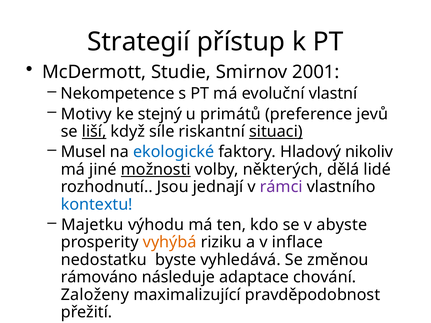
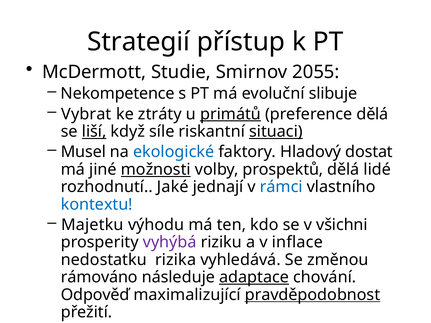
2001: 2001 -> 2055 (316, 72)
vlastní: vlastní -> slibuje (333, 94)
Motivy: Motivy -> Vybrat (86, 114)
stejný: stejný -> ztráty (160, 114)
primátů underline: none -> present (231, 114)
preference jevů: jevů -> dělá (372, 114)
nikoliv: nikoliv -> dostat (369, 152)
některých: některých -> prospektů (283, 170)
Jsou: Jsou -> Jaké (173, 187)
rámci colour: purple -> blue (281, 187)
abyste: abyste -> všichni (342, 225)
vyhýbá colour: orange -> purple (170, 243)
byste: byste -> rizika (176, 260)
adaptace underline: none -> present (254, 277)
Založeny: Založeny -> Odpověď (95, 295)
pravděpodobnost underline: none -> present (313, 295)
